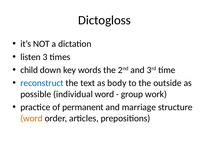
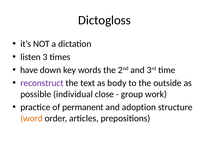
child: child -> have (29, 70)
reconstruct colour: blue -> purple (42, 83)
individual word: word -> close (104, 94)
marriage: marriage -> adoption (139, 107)
